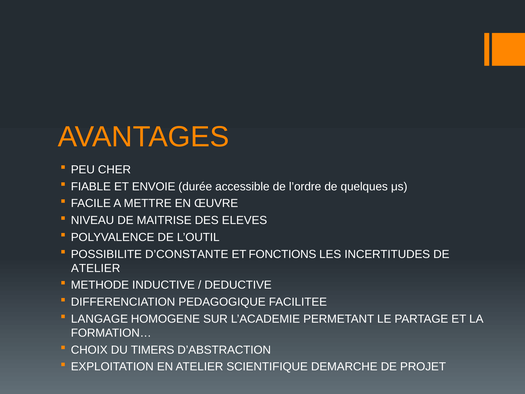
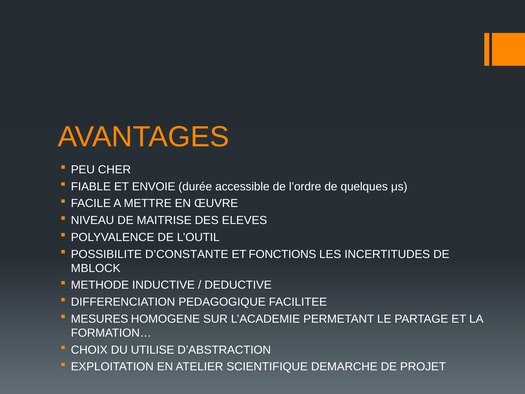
ATELIER: ATELIER -> MBLOCK (96, 268)
LANGAGE: LANGAGE -> MESURES (100, 319)
TIMERS: TIMERS -> UTILISE (153, 350)
